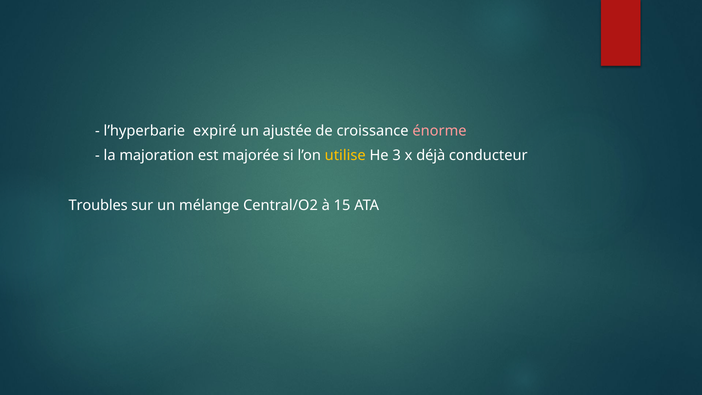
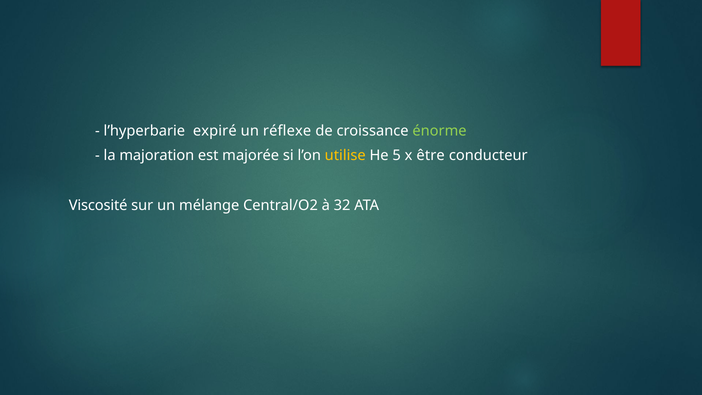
ajustée: ajustée -> réflexe (287, 131)
énorme colour: pink -> light green (439, 131)
3: 3 -> 5 (397, 156)
déjà: déjà -> être (431, 156)
Troubles: Troubles -> Viscosité (98, 205)
15: 15 -> 32 (342, 205)
